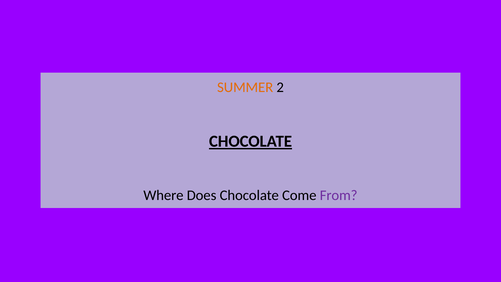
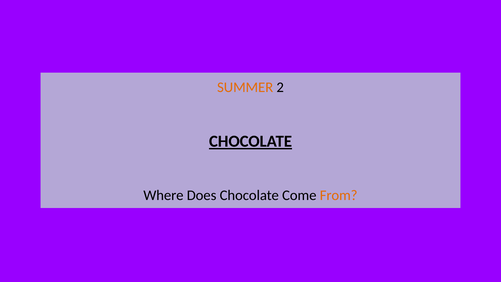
From colour: purple -> orange (339, 195)
